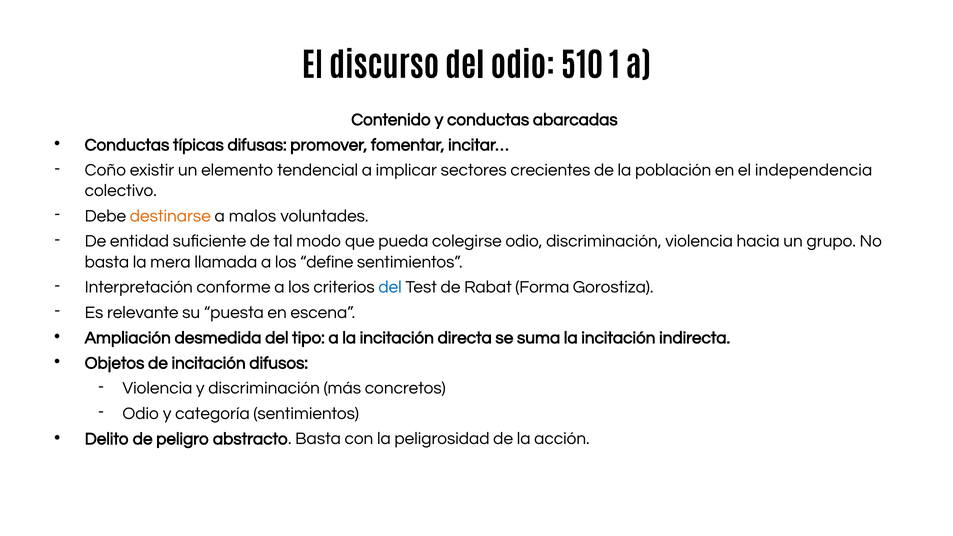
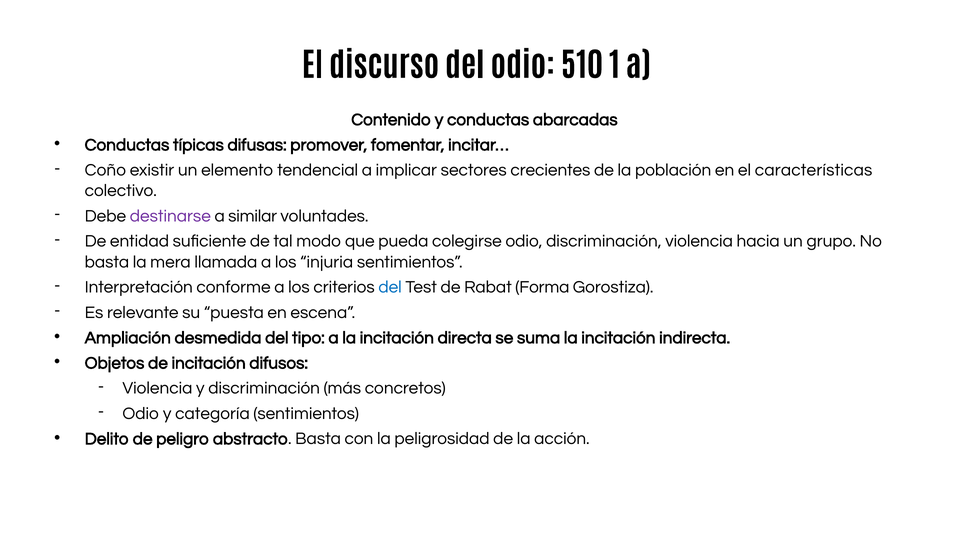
independencia: independencia -> características (814, 170)
destinarse colour: orange -> purple (170, 216)
malos: malos -> similar (253, 216)
define: define -> injuria (327, 262)
